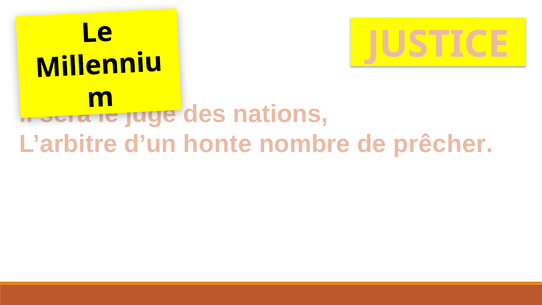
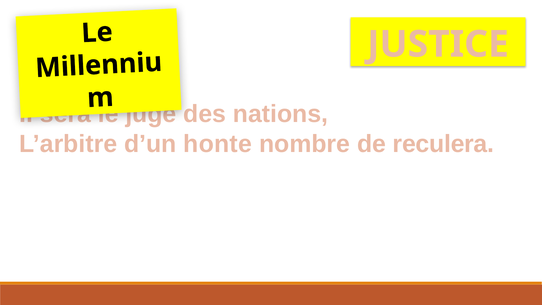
prêcher: prêcher -> reculera (443, 144)
